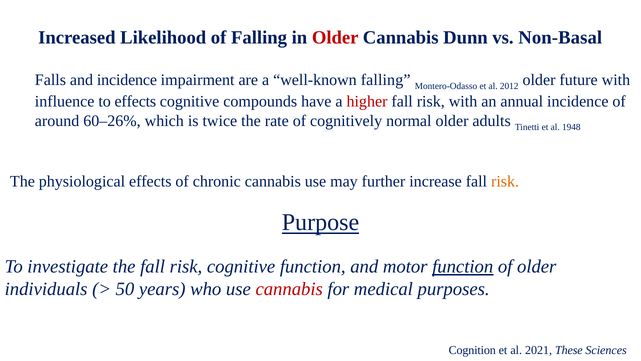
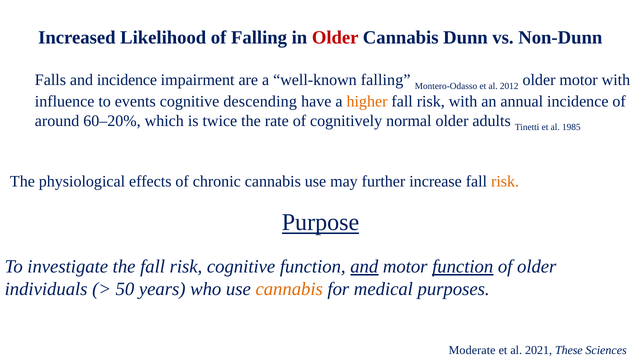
Non-Basal: Non-Basal -> Non-Dunn (560, 38)
older future: future -> motor (579, 80)
to effects: effects -> events (135, 102)
compounds: compounds -> descending (260, 102)
higher colour: red -> orange (367, 102)
60–26%: 60–26% -> 60–20% (112, 121)
1948: 1948 -> 1985 (571, 127)
and underline: none -> present (364, 266)
cannabis colour: red -> orange (289, 289)
Cognition: Cognition -> Moderate (472, 350)
